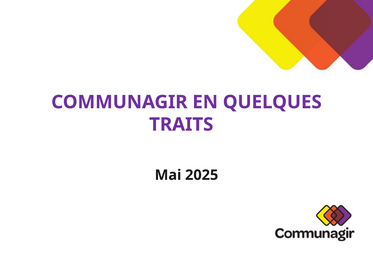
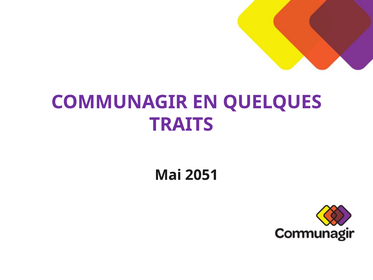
2025: 2025 -> 2051 (202, 175)
